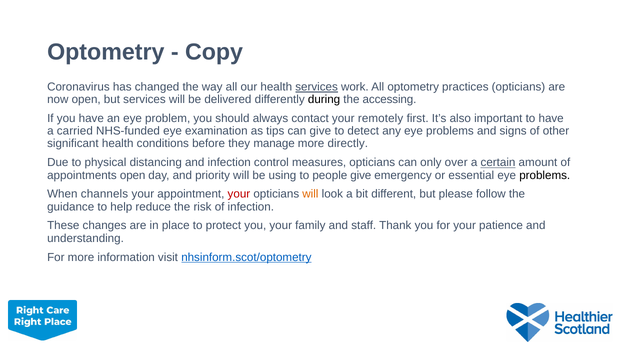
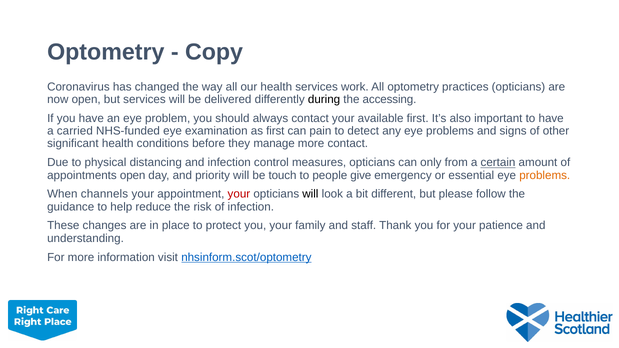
services underline: present -> none (317, 87)
remotely: remotely -> available (381, 119)
as tips: tips -> first (275, 131)
can give: give -> pain (320, 131)
more directly: directly -> contact (348, 144)
over: over -> from (456, 163)
using: using -> touch (283, 175)
problems colour: black -> orange (545, 175)
will colour: orange -> black (310, 194)
